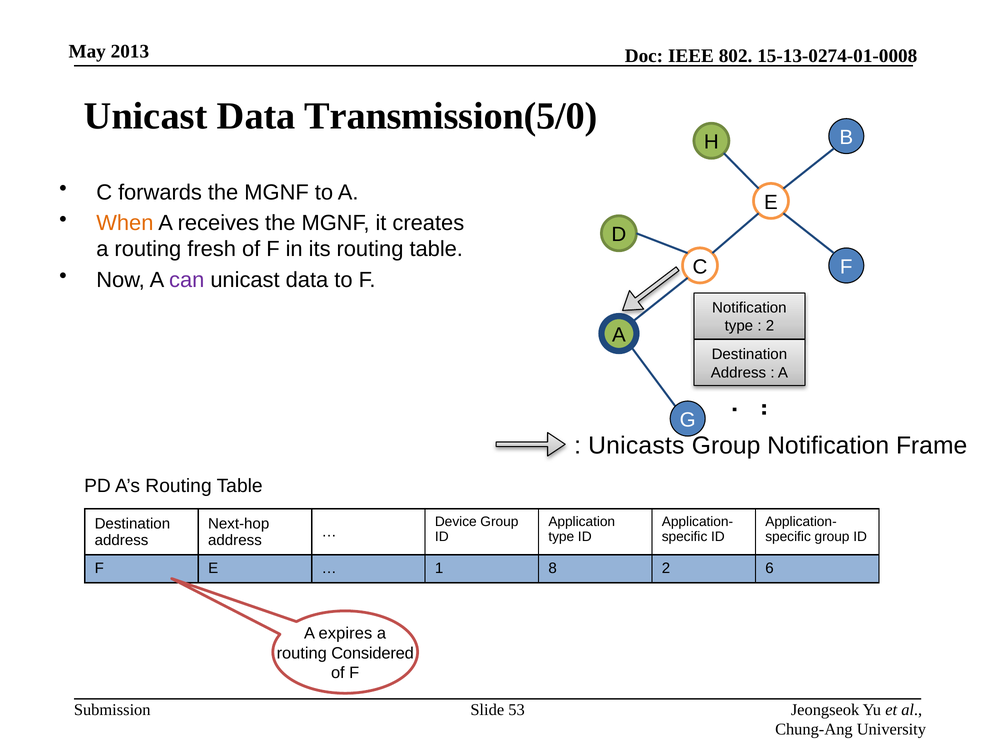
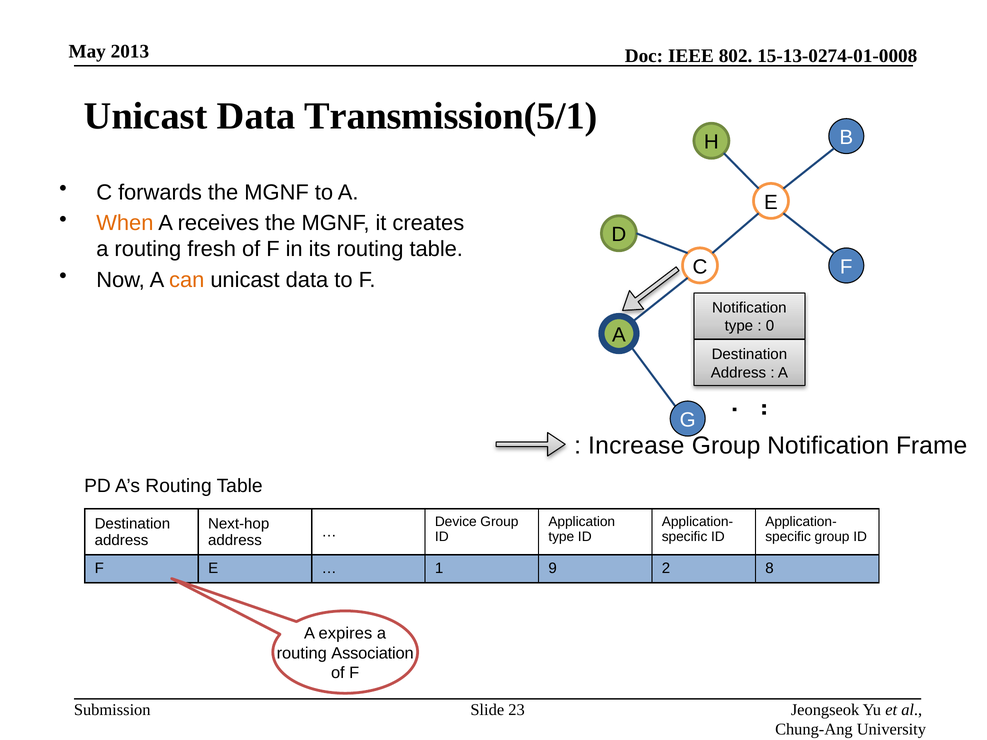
Transmission(5/0: Transmission(5/0 -> Transmission(5/1 (451, 116)
can colour: purple -> orange (187, 280)
2: 2 -> 0 (770, 326)
Unicasts: Unicasts -> Increase (636, 446)
8: 8 -> 9 (553, 569)
6: 6 -> 8 (770, 569)
Considered: Considered -> Association (373, 653)
53: 53 -> 23 (517, 710)
